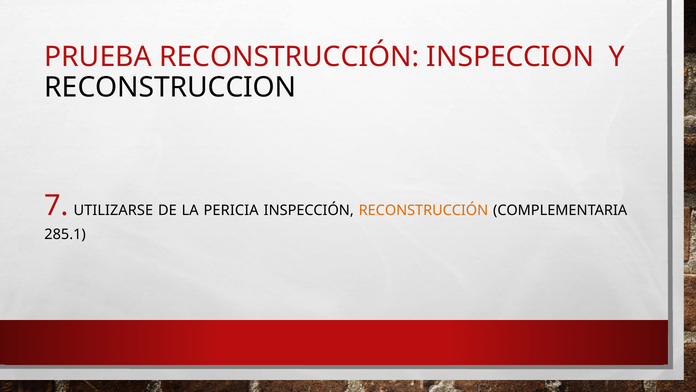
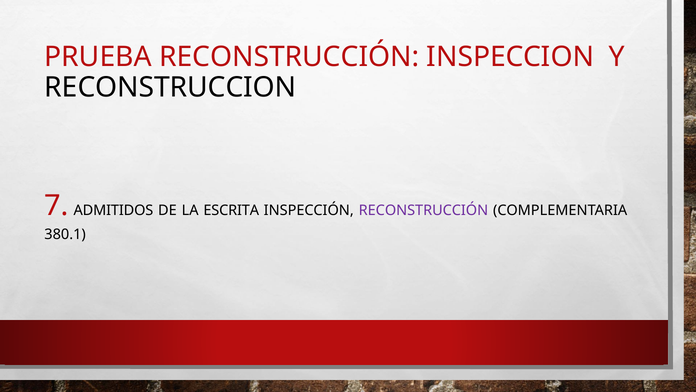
UTILIZARSE: UTILIZARSE -> ADMITIDOS (113, 210)
PERICIA: PERICIA -> ESCRITA (231, 210)
RECONSTRUCCIÓN colour: orange -> purple (423, 210)
285.1: 285.1 -> 380.1 (65, 234)
